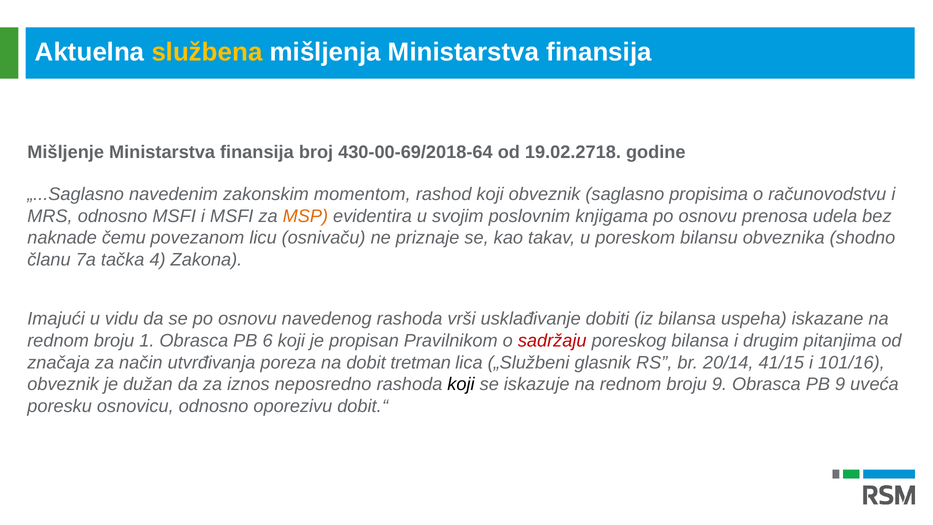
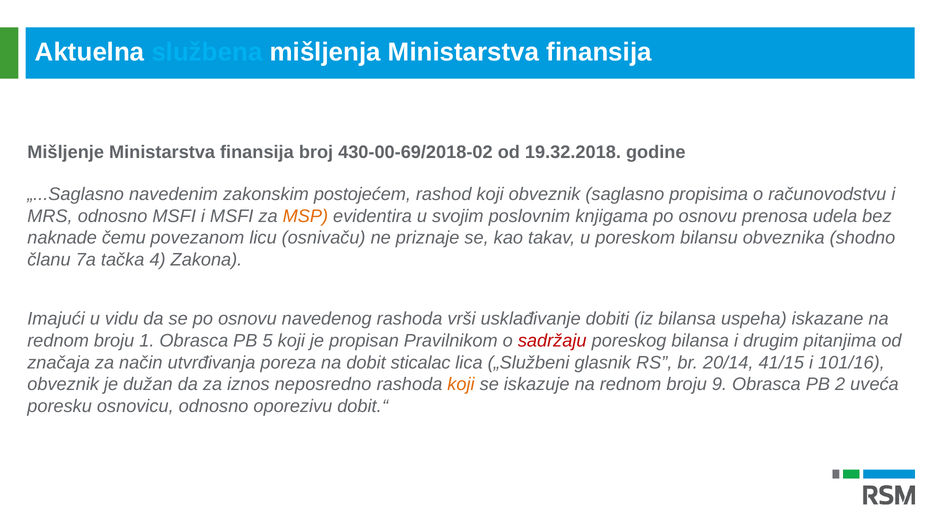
službena colour: yellow -> light blue (207, 52)
430-00-69/2018-64: 430-00-69/2018-64 -> 430-00-69/2018-02 (415, 152)
19.02.2718: 19.02.2718 -> 19.32.2018 (573, 152)
momentom: momentom -> postojećem (362, 194)
6: 6 -> 5 (268, 341)
tretman: tretman -> sticalac (421, 362)
koji colour: black -> orange (461, 384)
PB 9: 9 -> 2 (840, 384)
